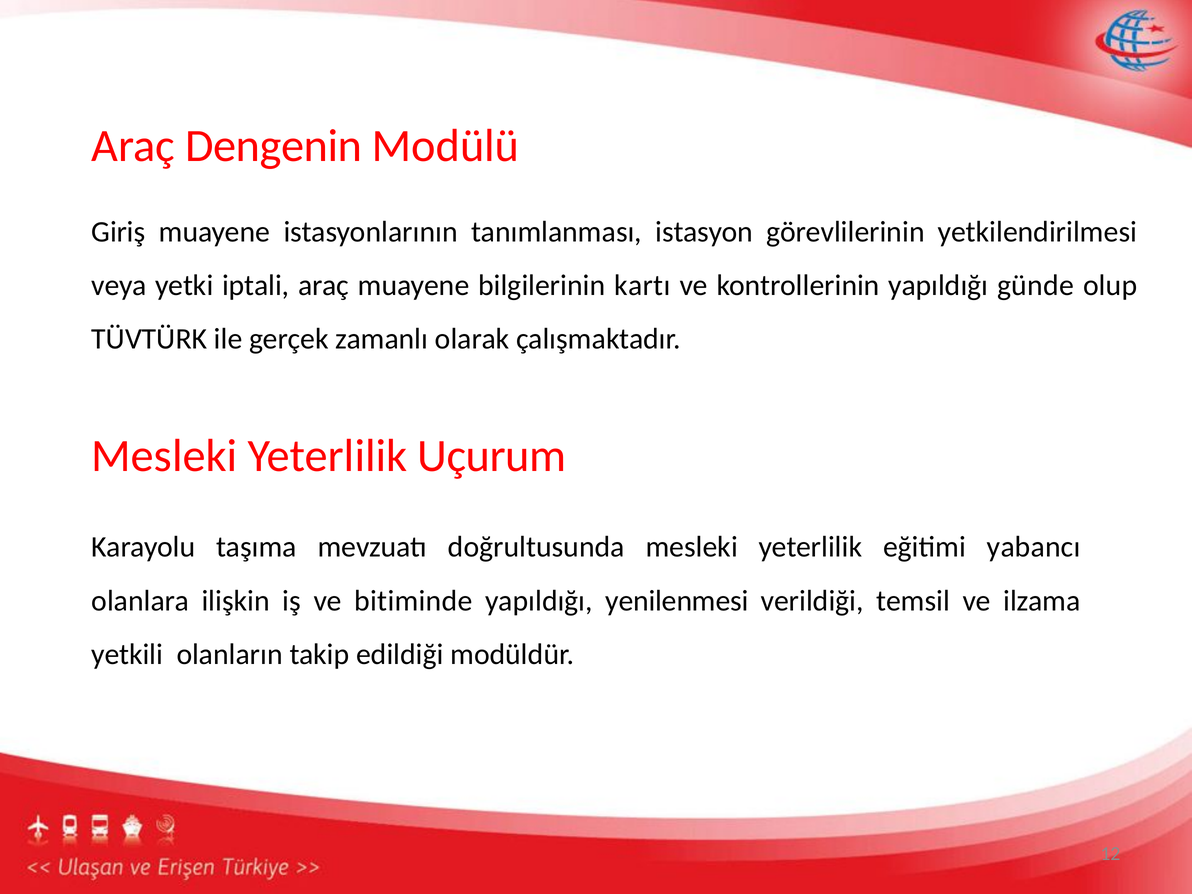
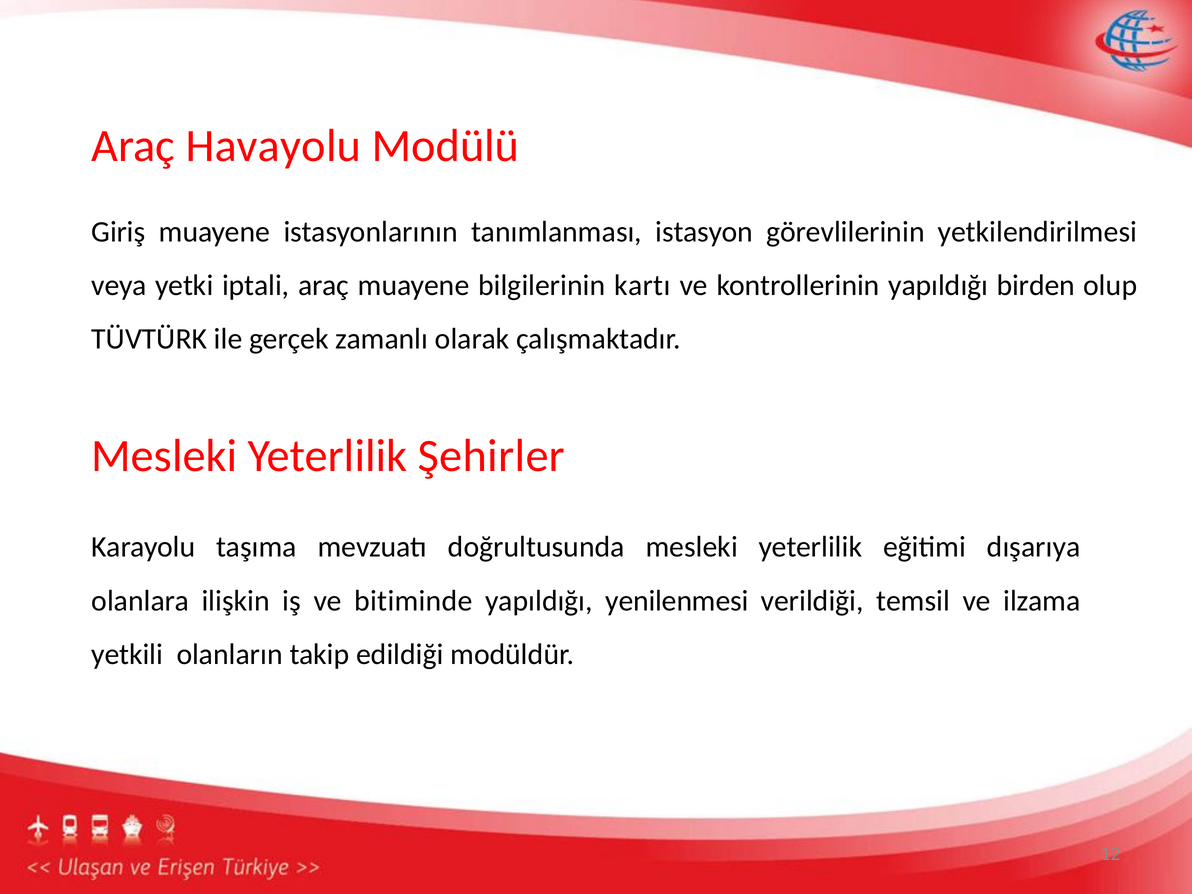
Dengenin: Dengenin -> Havayolu (273, 146)
günde: günde -> birden (1036, 285)
Uçurum: Uçurum -> Şehirler (491, 456)
yabancı: yabancı -> dışarıya (1034, 547)
